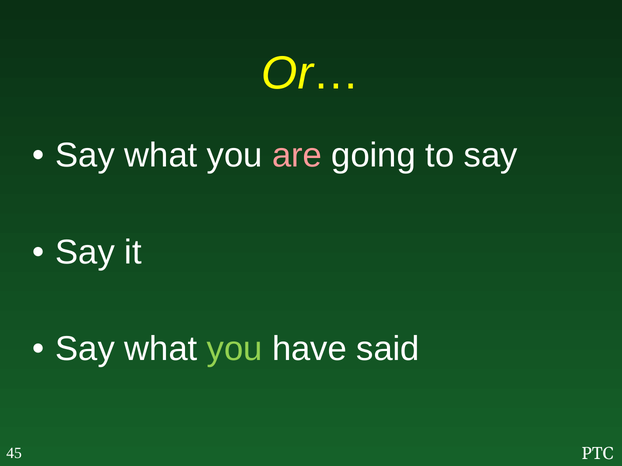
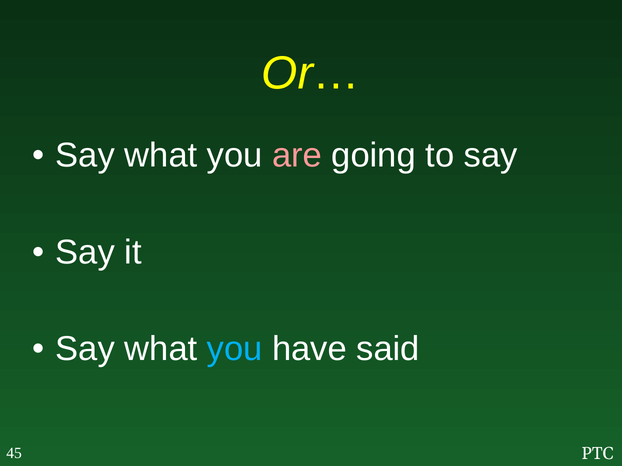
you colour: light green -> light blue (235, 349)
